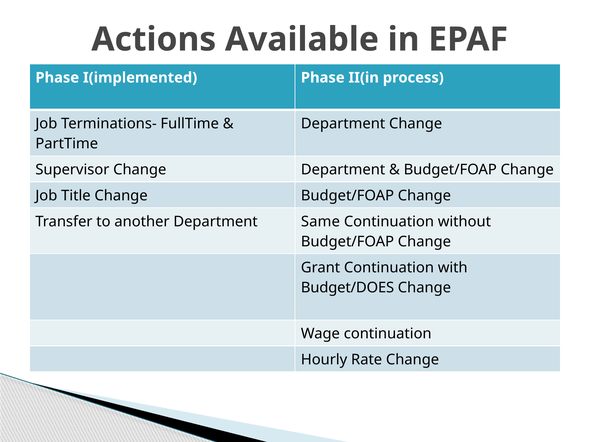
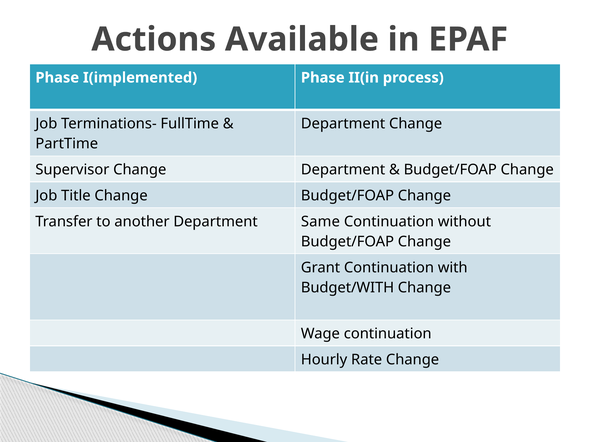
Budget/DOES: Budget/DOES -> Budget/WITH (348, 288)
